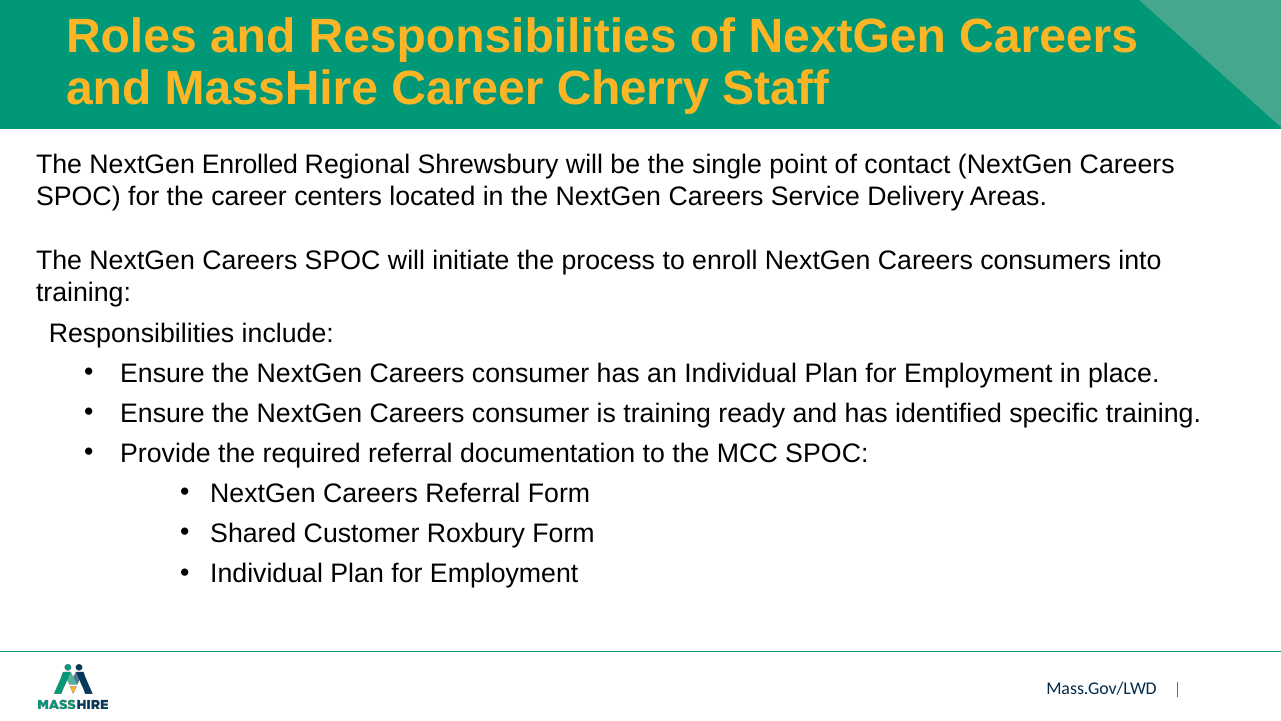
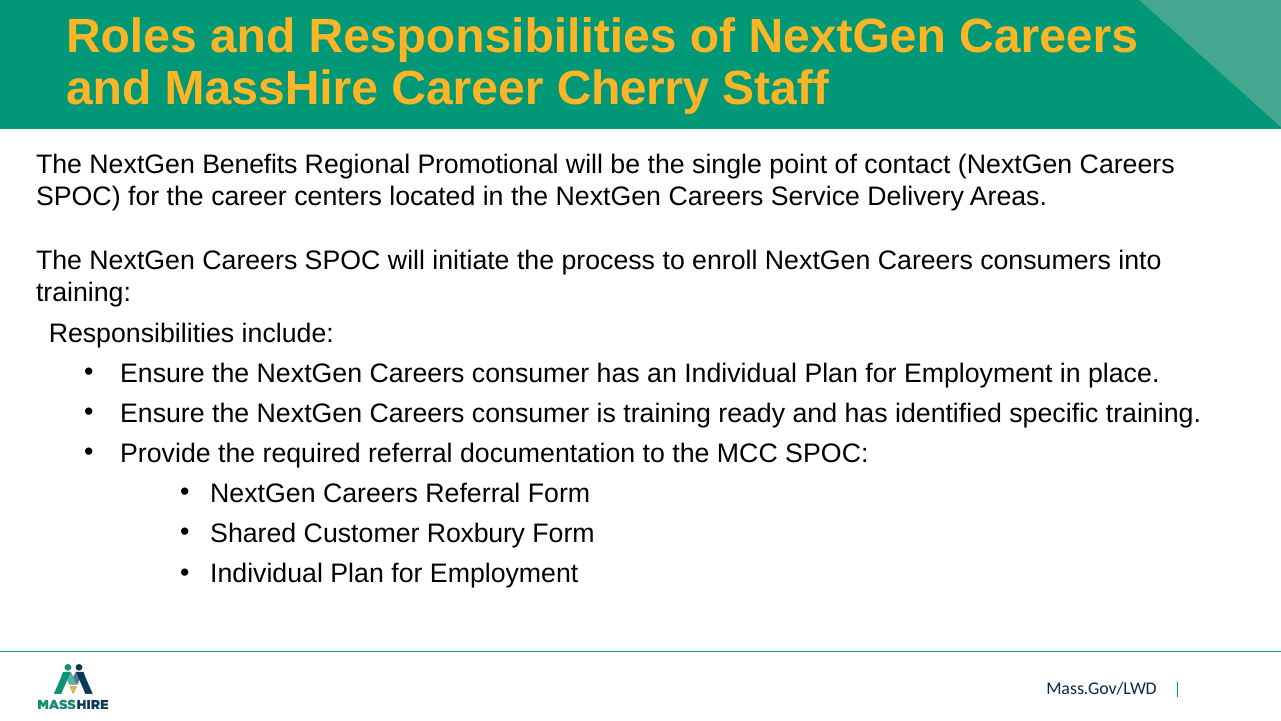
Enrolled: Enrolled -> Benefits (250, 165)
Shrewsbury: Shrewsbury -> Promotional (488, 165)
